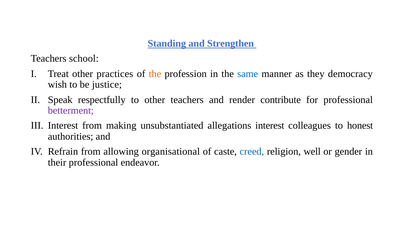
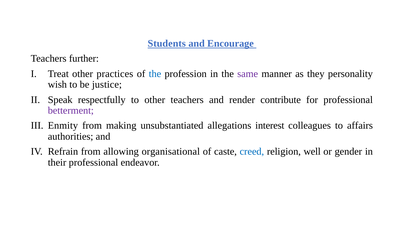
Standing: Standing -> Students (167, 44)
Strengthen: Strengthen -> Encourage (231, 44)
school: school -> further (84, 59)
the colour: orange -> blue (155, 74)
same colour: blue -> purple (248, 74)
democracy: democracy -> personality (350, 74)
Interest: Interest -> Enmity (63, 126)
honest: honest -> affairs (360, 126)
